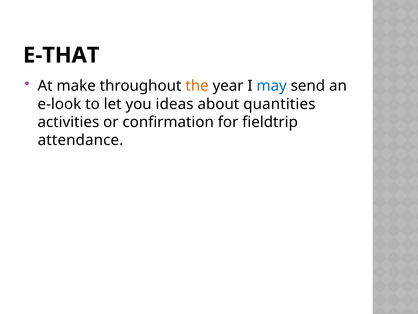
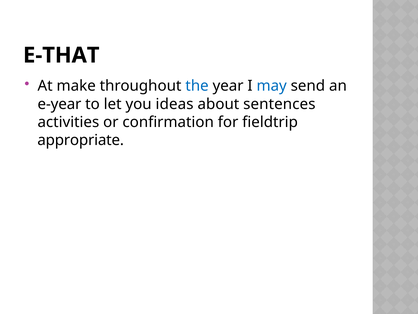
the colour: orange -> blue (197, 86)
e-look: e-look -> e-year (59, 104)
quantities: quantities -> sentences (279, 104)
attendance: attendance -> appropriate (81, 140)
